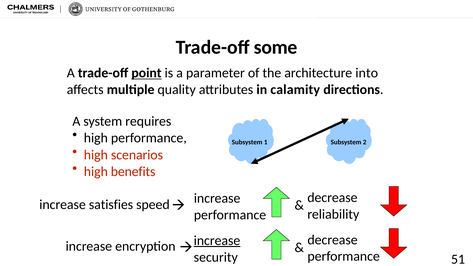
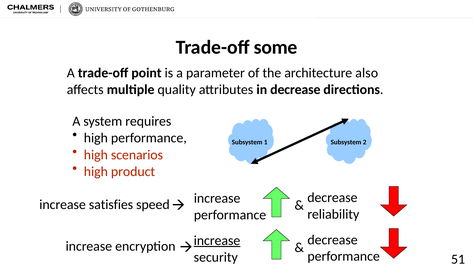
point underline: present -> none (146, 73)
into: into -> also (367, 73)
in calamity: calamity -> decrease (295, 90)
benefits: benefits -> product (133, 172)
